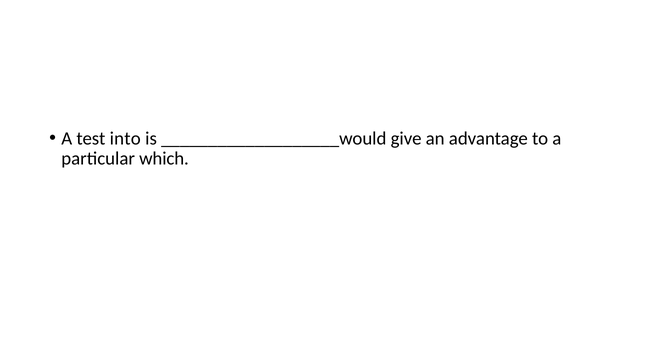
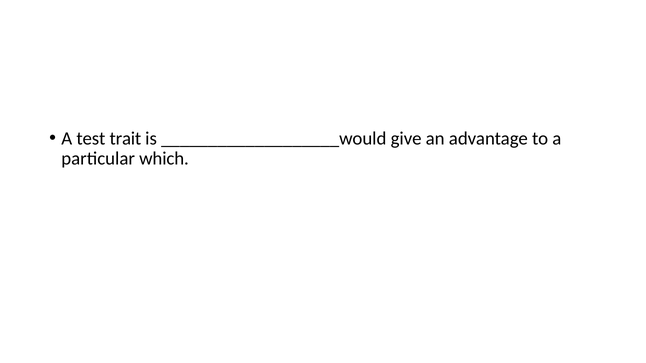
into: into -> trait (125, 139)
